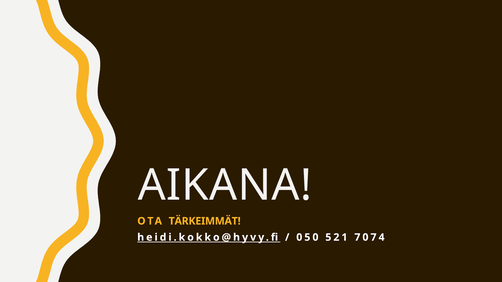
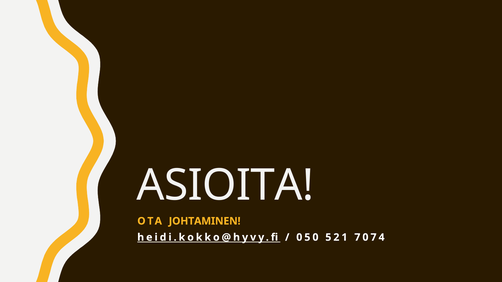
AIKANA: AIKANA -> ASIOITA (225, 186)
TÄRKEIMMÄT: TÄRKEIMMÄT -> JOHTAMINEN (205, 221)
